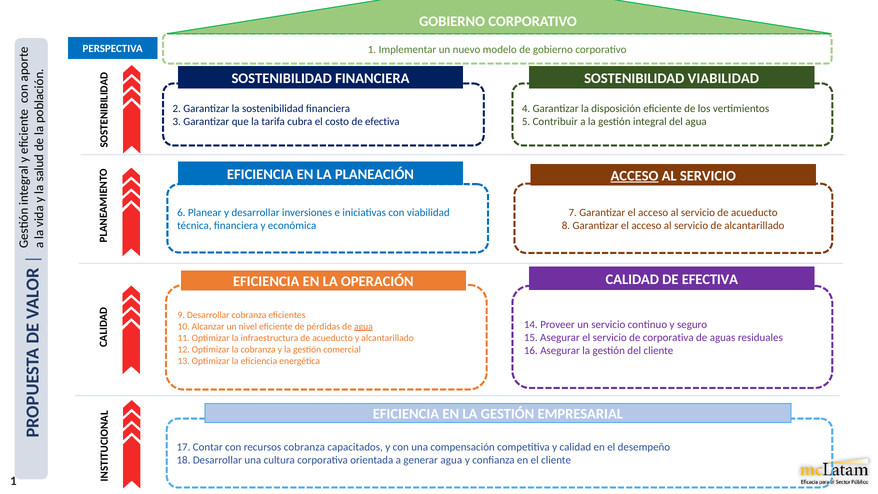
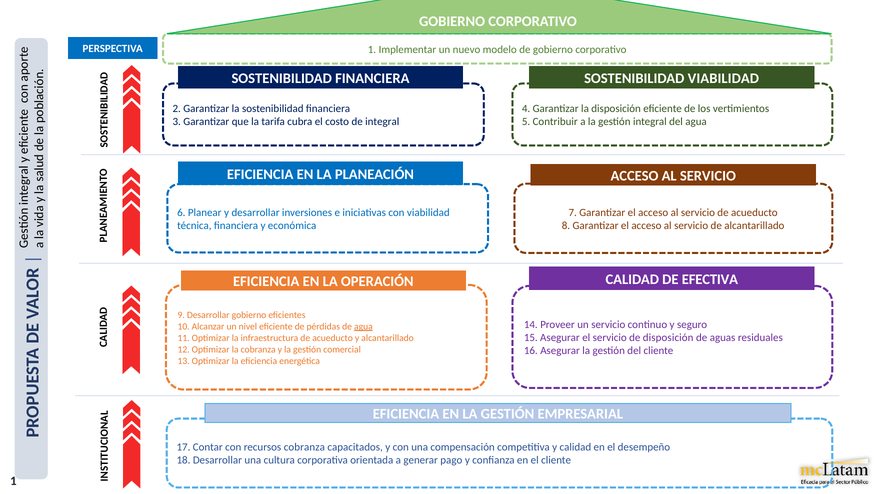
costo de efectiva: efectiva -> integral (382, 122)
ACCESO underline: present -> none (634, 176)
Desarrollar cobranza: cobranza -> gobierno (249, 315)
de corporativa: corporativa -> disposición (668, 338)
generar agua: agua -> pago (451, 460)
